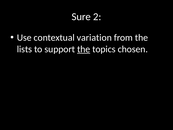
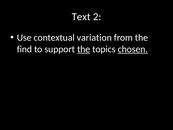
Sure: Sure -> Text (81, 17)
lists: lists -> find (24, 49)
chosen underline: none -> present (133, 49)
